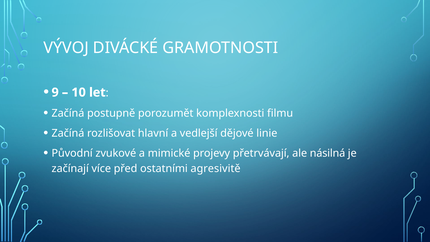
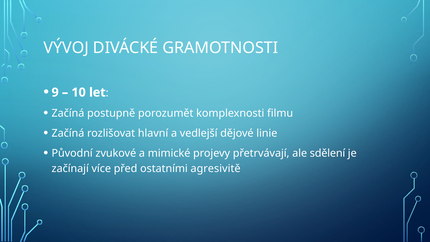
násilná: násilná -> sdělení (328, 153)
